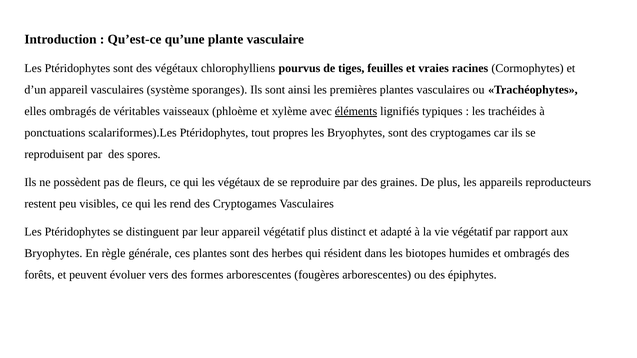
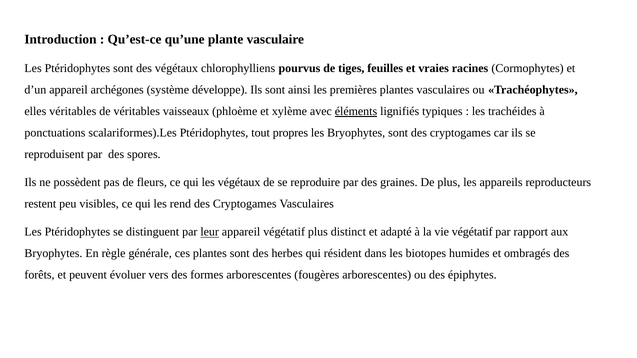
appareil vasculaires: vasculaires -> archégones (117, 90)
sporanges: sporanges -> développe (220, 90)
elles ombragés: ombragés -> véritables (73, 111)
leur underline: none -> present (210, 232)
